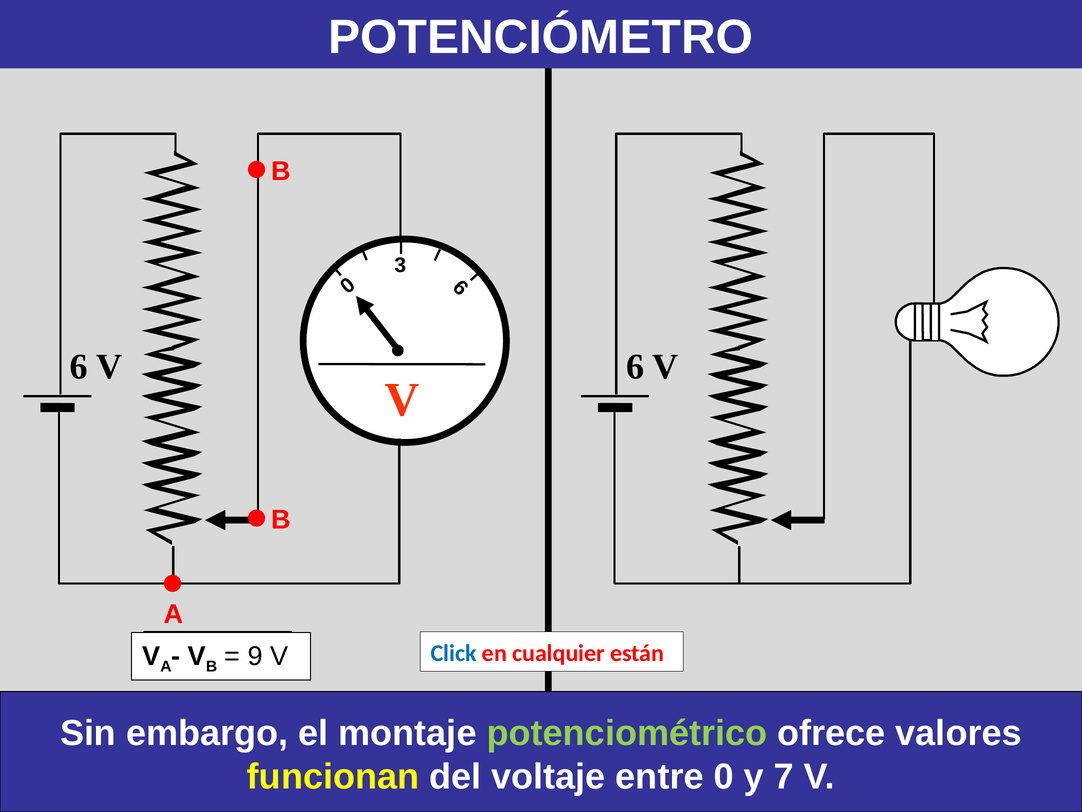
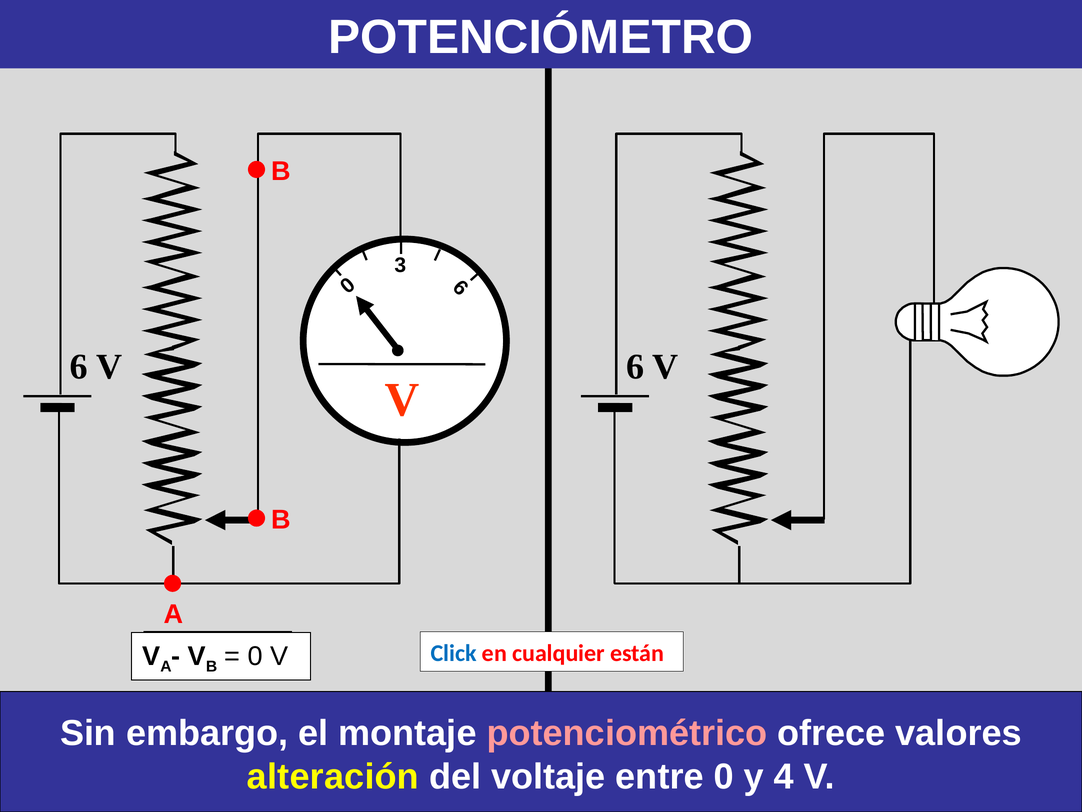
9: 9 -> 0 (255, 656)
potenciométrico colour: light green -> pink (627, 733)
funcionan: funcionan -> alteración (333, 776)
7: 7 -> 4 (784, 776)
